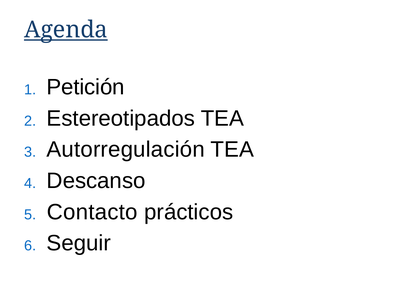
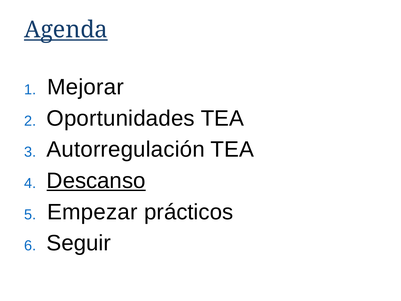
Petición: Petición -> Mejorar (85, 87)
Estereotipados: Estereotipados -> Oportunidades (121, 118)
Descanso underline: none -> present (96, 181)
Contacto: Contacto -> Empezar (92, 212)
